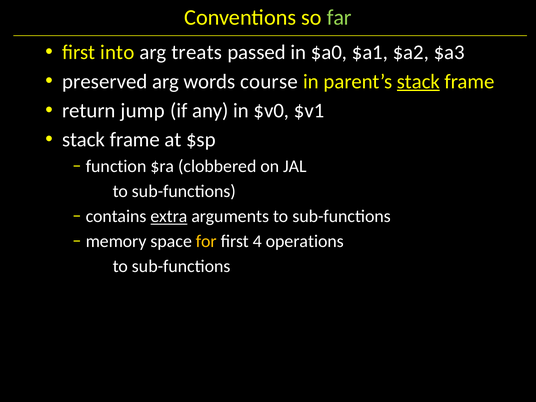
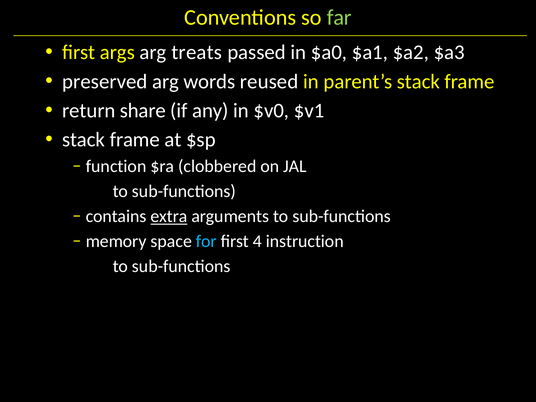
into: into -> args (117, 52)
course: course -> reused (269, 81)
stack underline: present -> none (418, 81)
jump: jump -> share (143, 111)
for colour: yellow -> light blue (206, 241)
operations: operations -> instruction (305, 241)
